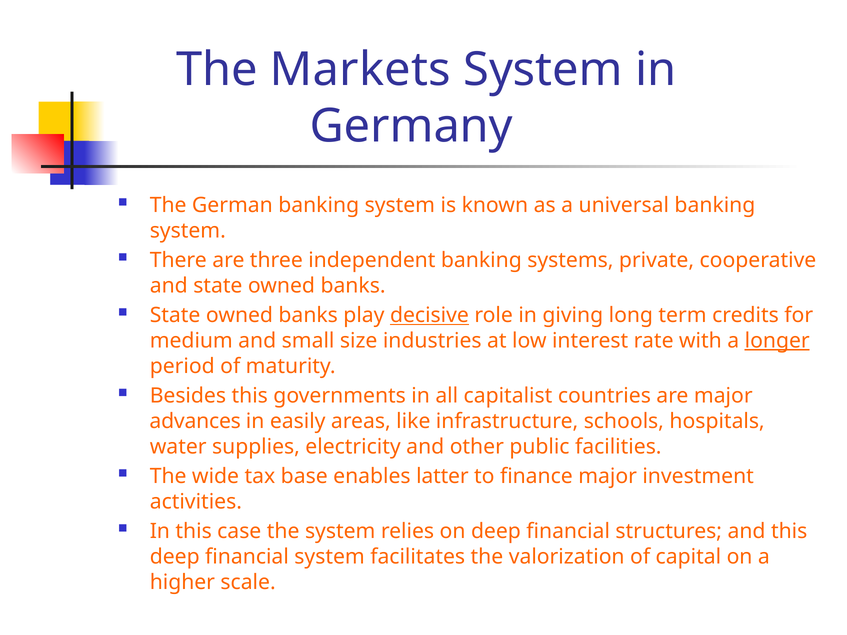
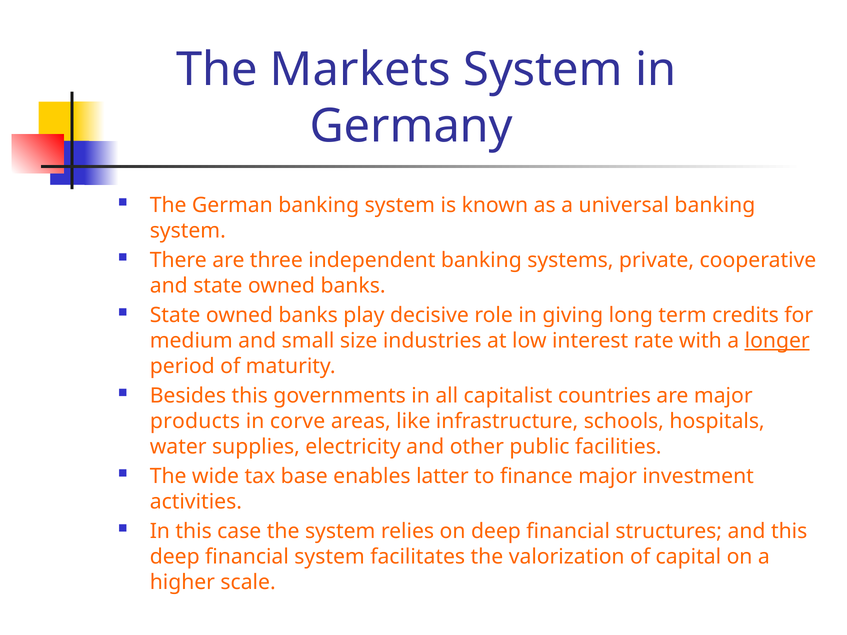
decisive underline: present -> none (429, 315)
advances: advances -> products (195, 421)
easily: easily -> corve (298, 421)
